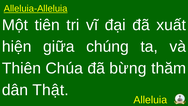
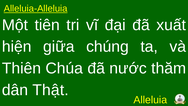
bừng: bừng -> nước (128, 68)
